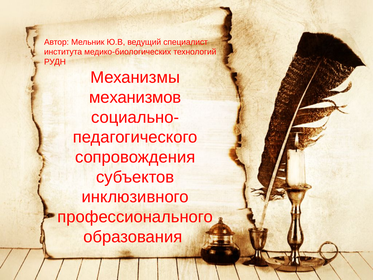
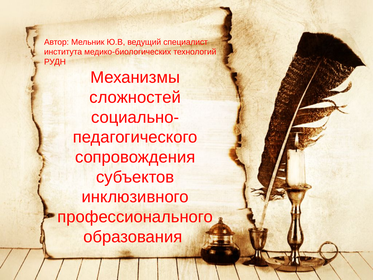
механизмов: механизмов -> сложностей (135, 97)
